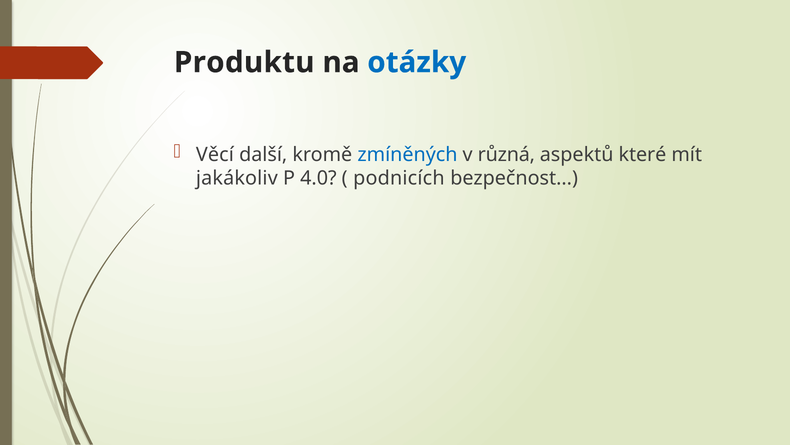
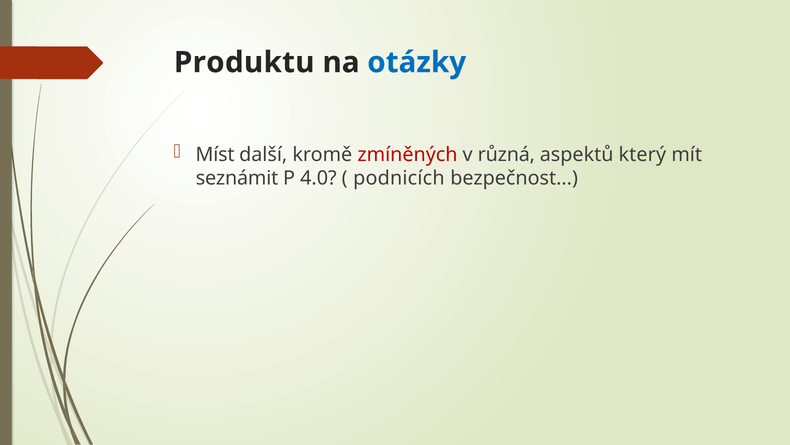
Věcí: Věcí -> Míst (215, 154)
zmíněných colour: blue -> red (407, 154)
které: které -> který (642, 154)
jakákoliv: jakákoliv -> seznámit (237, 178)
